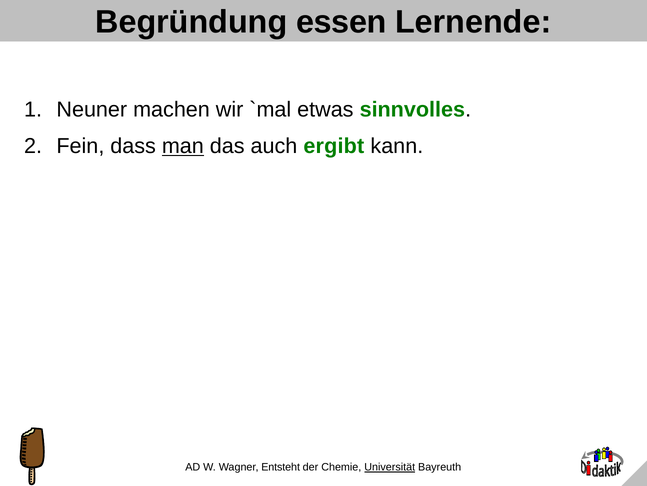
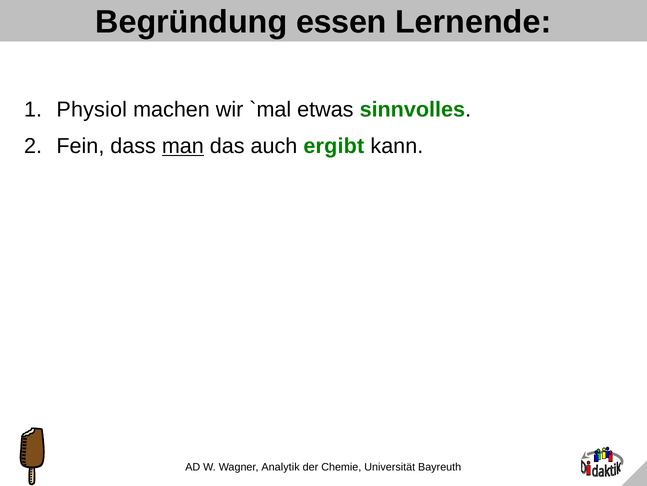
Neuner: Neuner -> Physiol (92, 109)
Entsteht: Entsteht -> Analytik (281, 467)
Universität underline: present -> none (390, 467)
